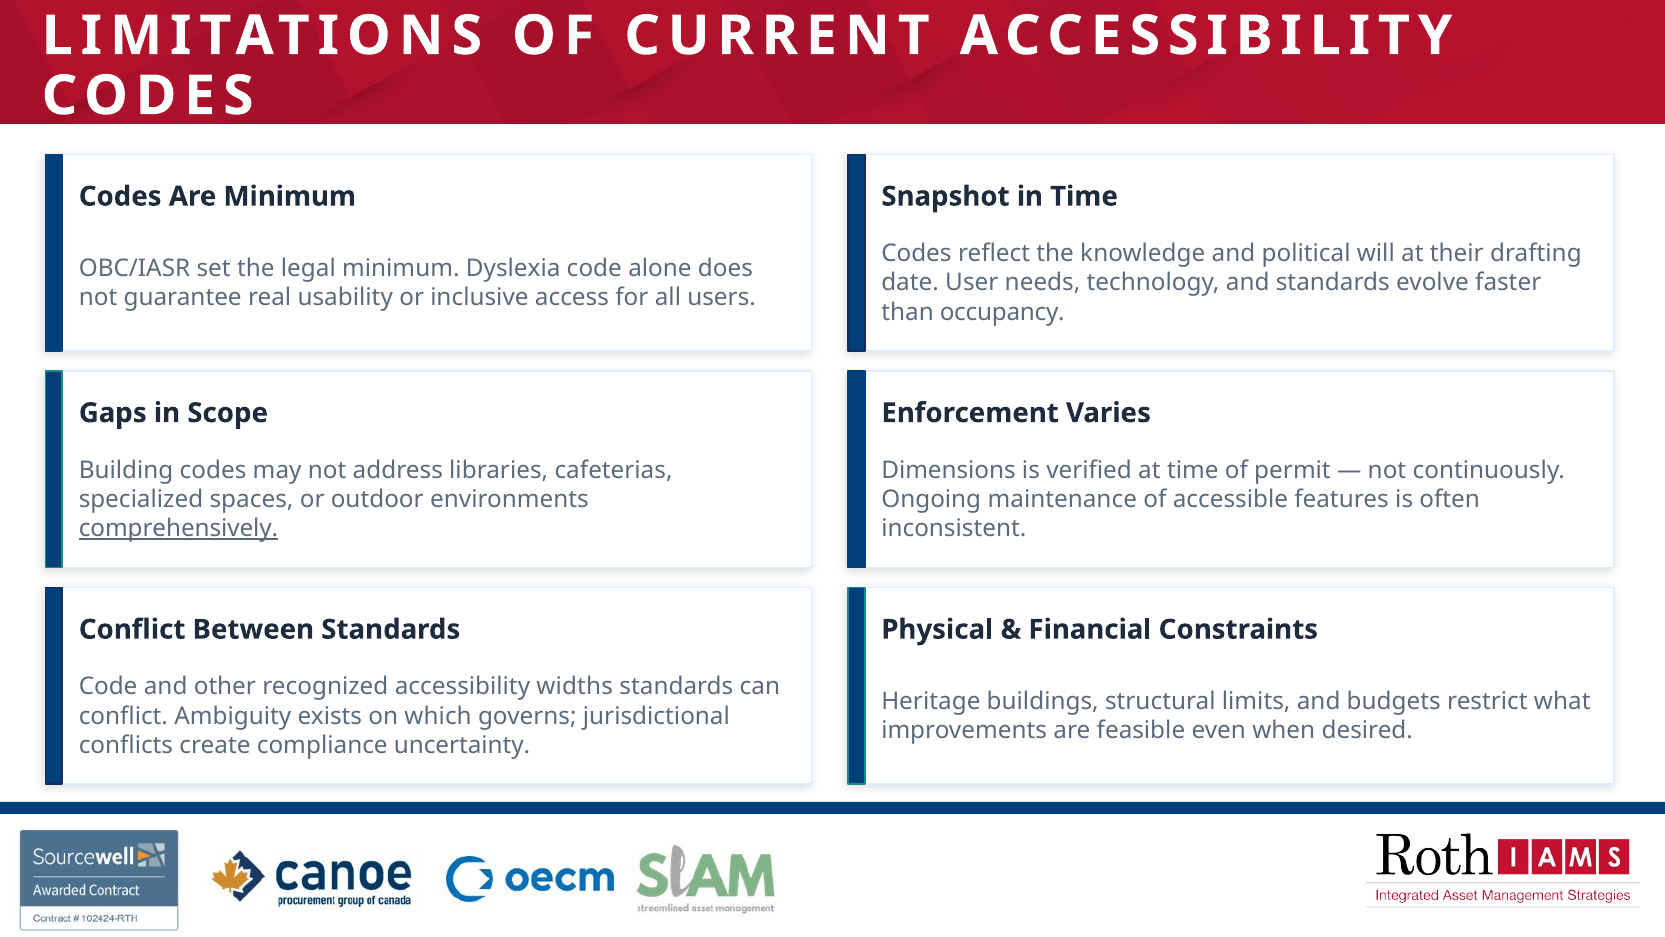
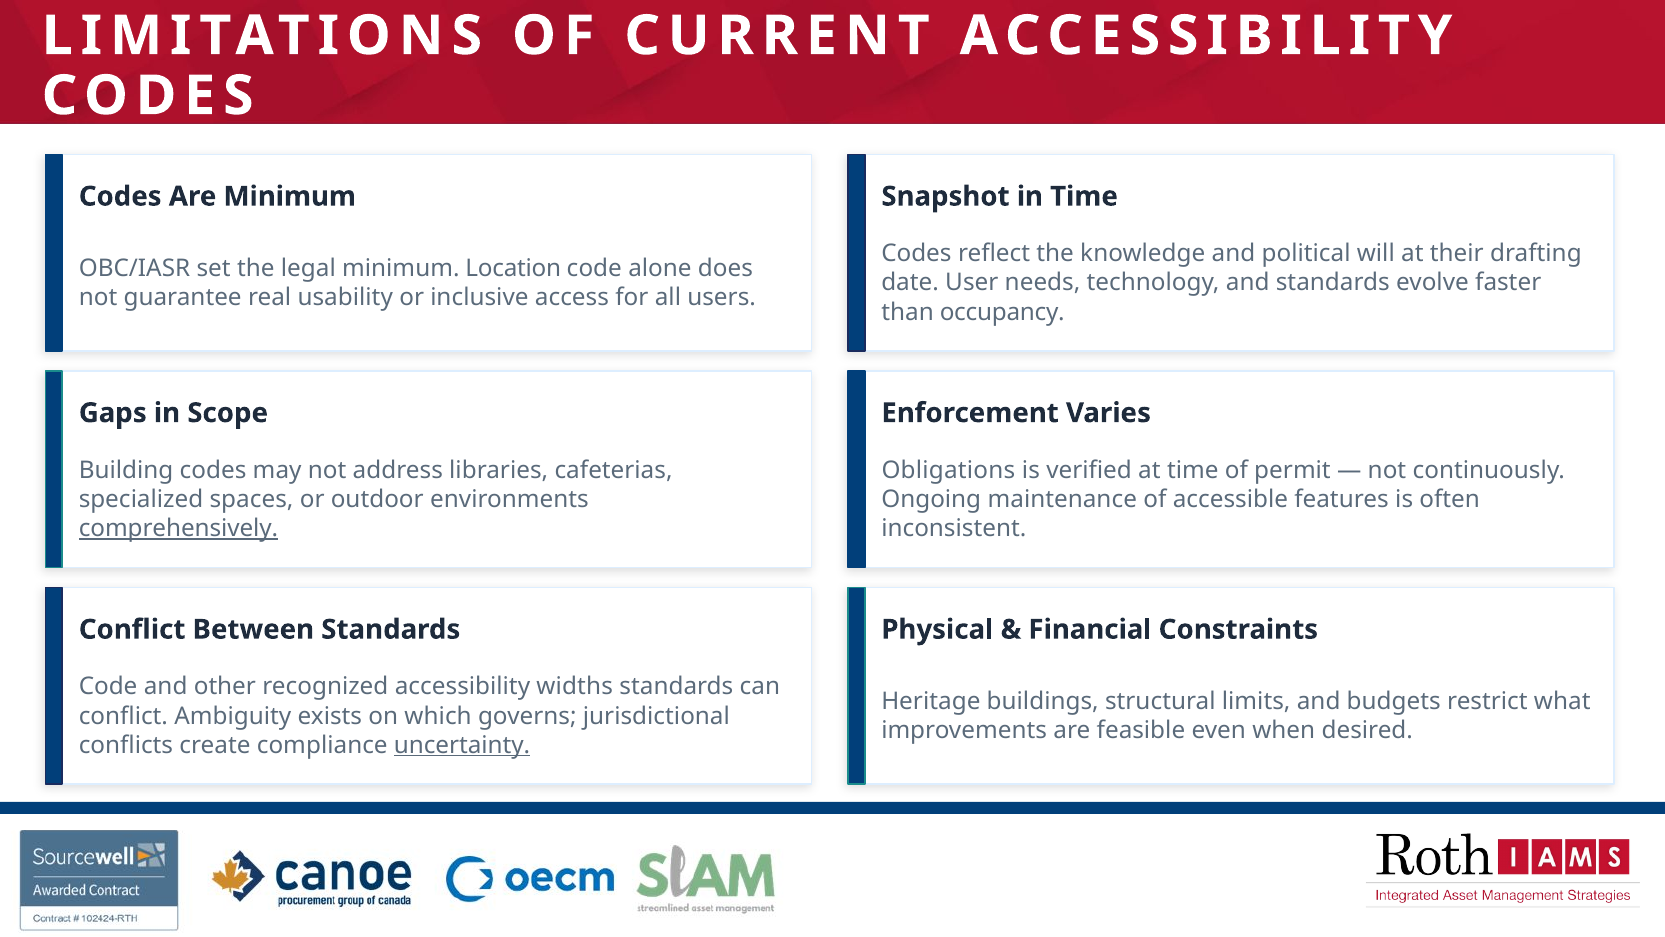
Dyslexia: Dyslexia -> Location (513, 268)
Dimensions: Dimensions -> Obligations (948, 470)
uncertainty underline: none -> present (462, 745)
